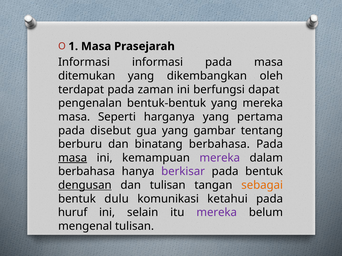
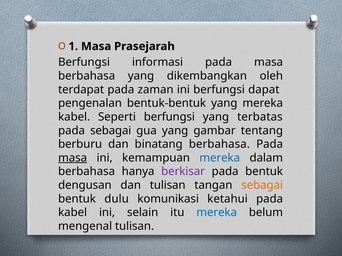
Informasi: Informasi -> Berfungsi (84, 62)
ditemukan: ditemukan -> berbahasa (87, 76)
masa: masa -> kabel (74, 117)
Seperti harganya: harganya -> berfungsi (169, 117)
pertama: pertama -> terbatas (260, 117)
pada disebut: disebut -> sebagai (111, 131)
mereka colour: purple -> blue (220, 158)
dengusan underline: present -> none (85, 185)
huruf: huruf -> kabel (73, 213)
mereka colour: purple -> blue (217, 213)
